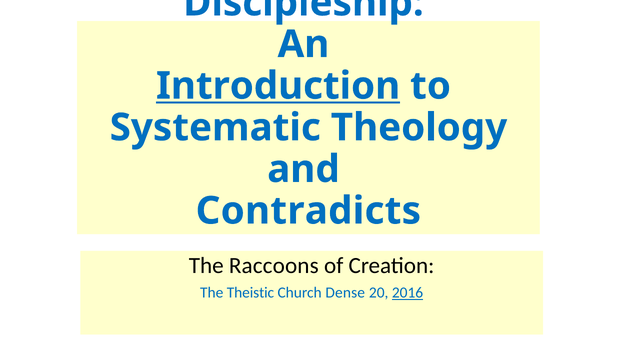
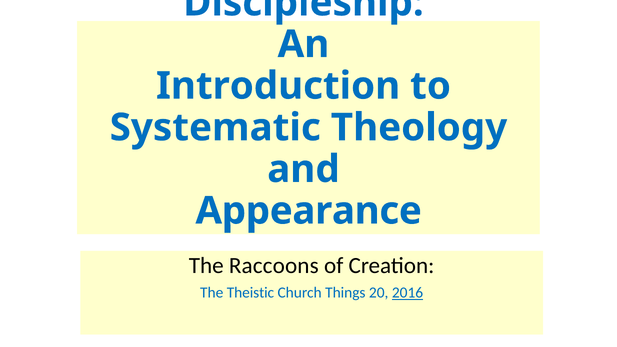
Introduction underline: present -> none (278, 86)
Contradicts: Contradicts -> Appearance (309, 211)
Dense: Dense -> Things (345, 293)
